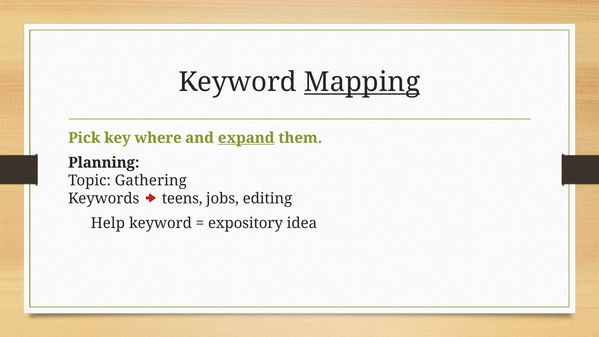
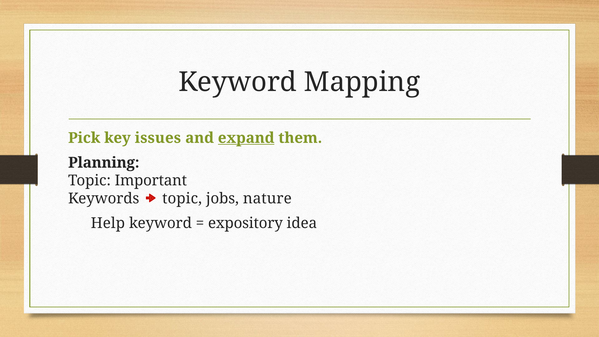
Mapping underline: present -> none (362, 82)
where: where -> issues (158, 138)
Gathering: Gathering -> Important (151, 181)
Keywords teens: teens -> topic (182, 199)
editing: editing -> nature (267, 199)
